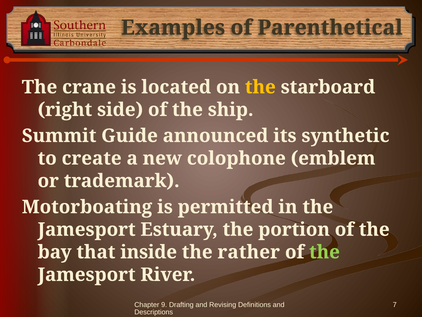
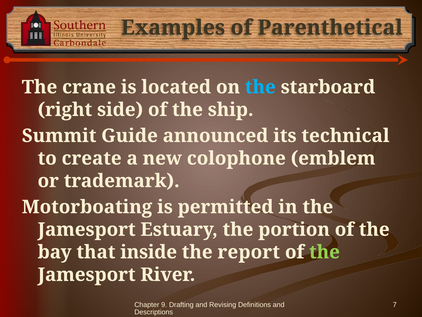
the colour: yellow -> light blue (260, 87)
synthetic: synthetic -> technical (345, 136)
rather: rather -> report (249, 252)
